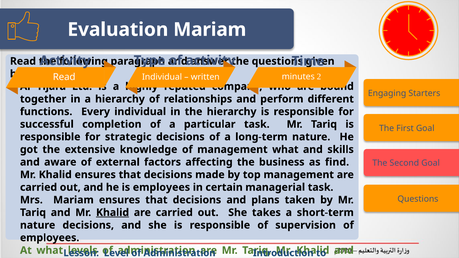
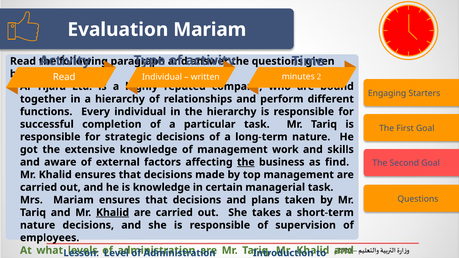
management what: what -> work (285, 150)
the underline: none -> present (246, 162)
is employees: employees -> knowledge (162, 187)
